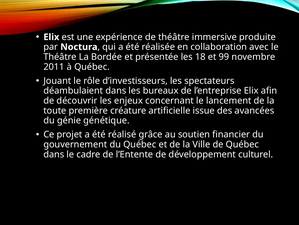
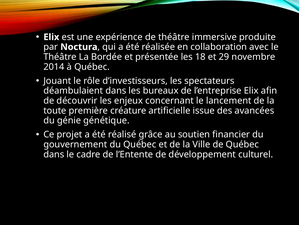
99: 99 -> 29 (224, 57)
2011: 2011 -> 2014 (54, 67)
